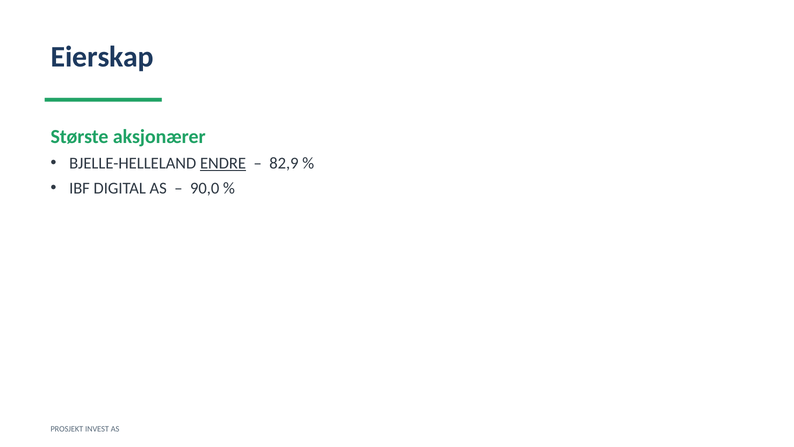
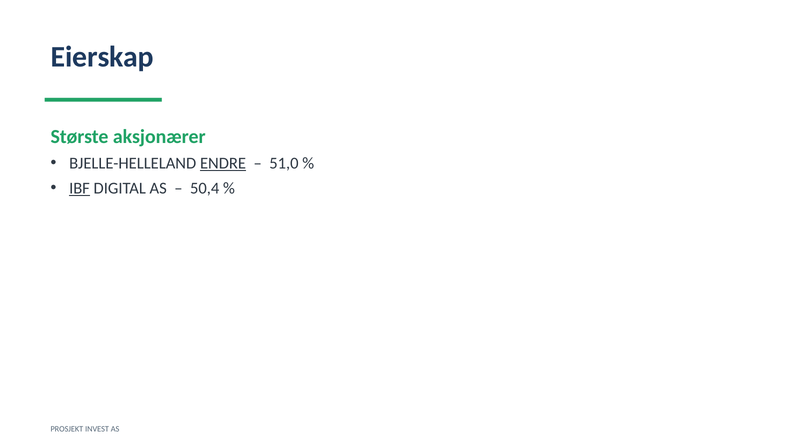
82,9: 82,9 -> 51,0 (284, 163)
IBF underline: none -> present (79, 188)
90,0: 90,0 -> 50,4 (205, 188)
